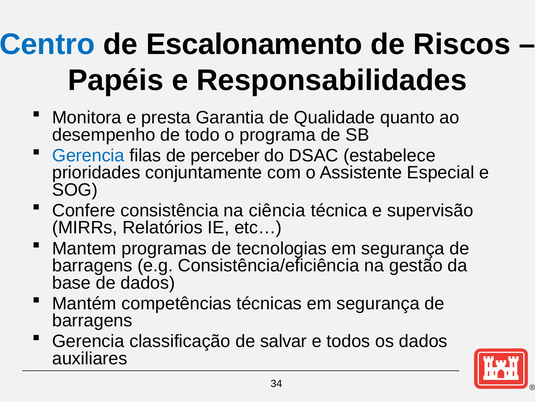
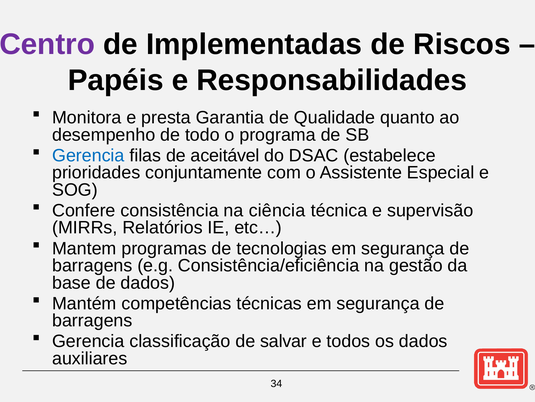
Centro colour: blue -> purple (47, 44)
Escalonamento: Escalonamento -> Implementadas (254, 44)
perceber: perceber -> aceitável (225, 155)
